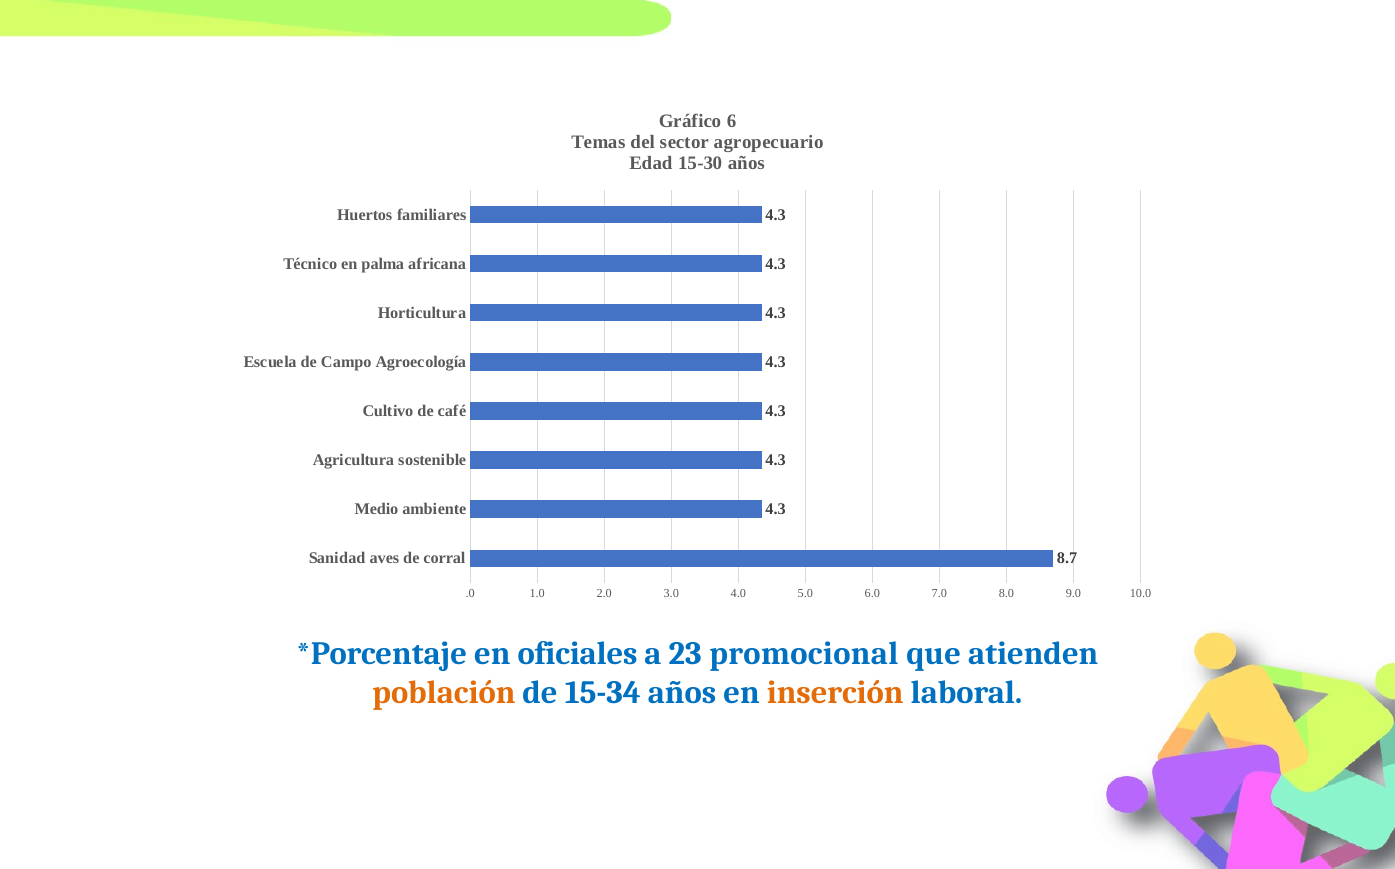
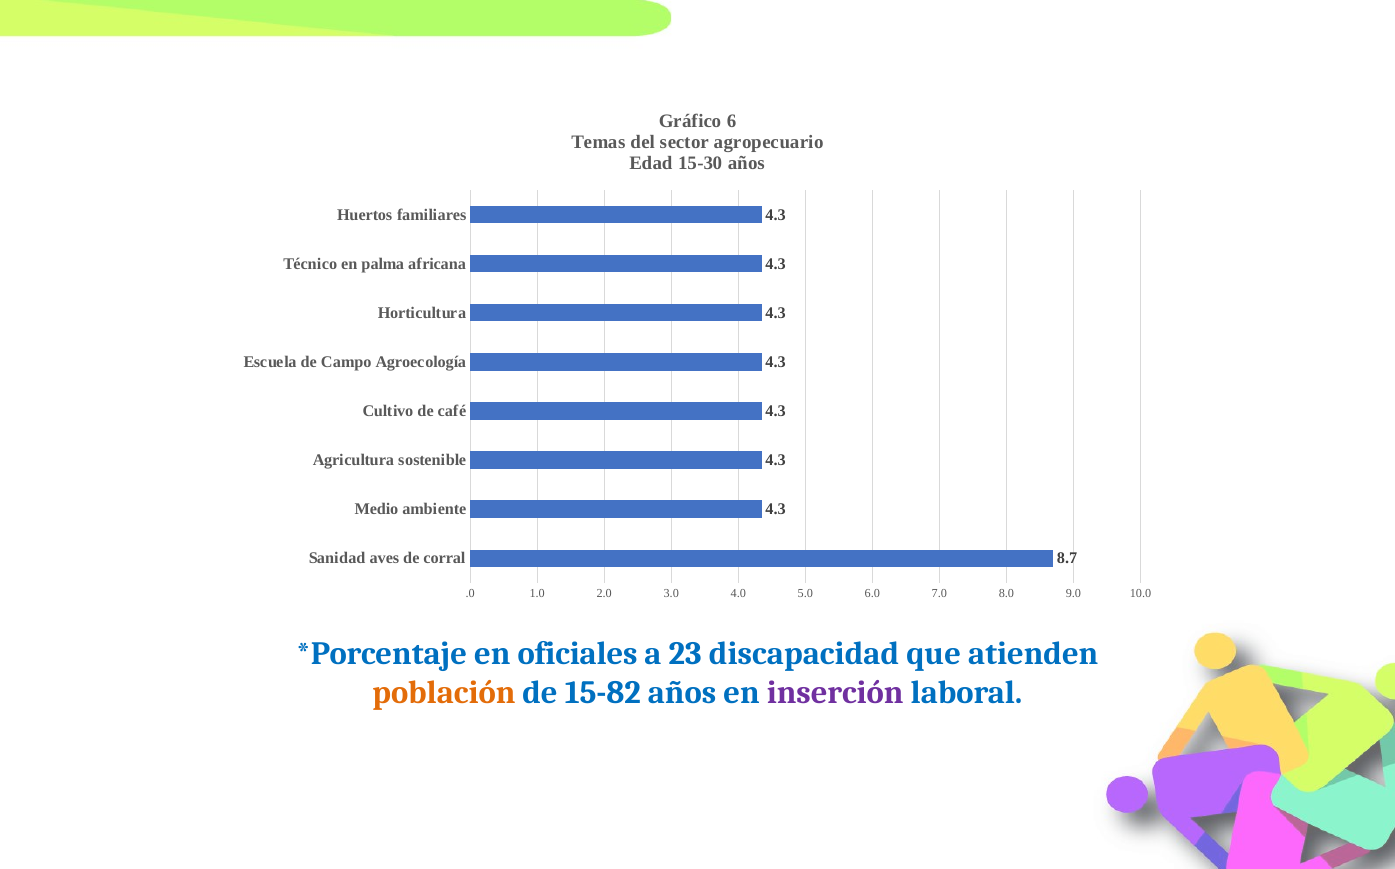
promocional: promocional -> discapacidad (804, 653)
15-34: 15-34 -> 15-82 (603, 692)
inserción colour: orange -> purple (835, 692)
